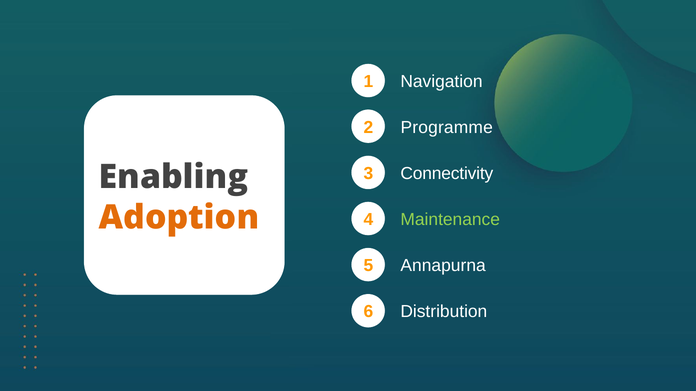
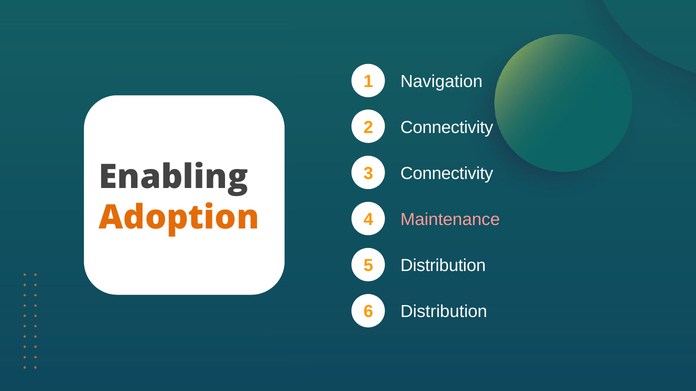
2 Programme: Programme -> Connectivity (447, 128)
Maintenance colour: light green -> pink (450, 220)
5 Annapurna: Annapurna -> Distribution (443, 266)
